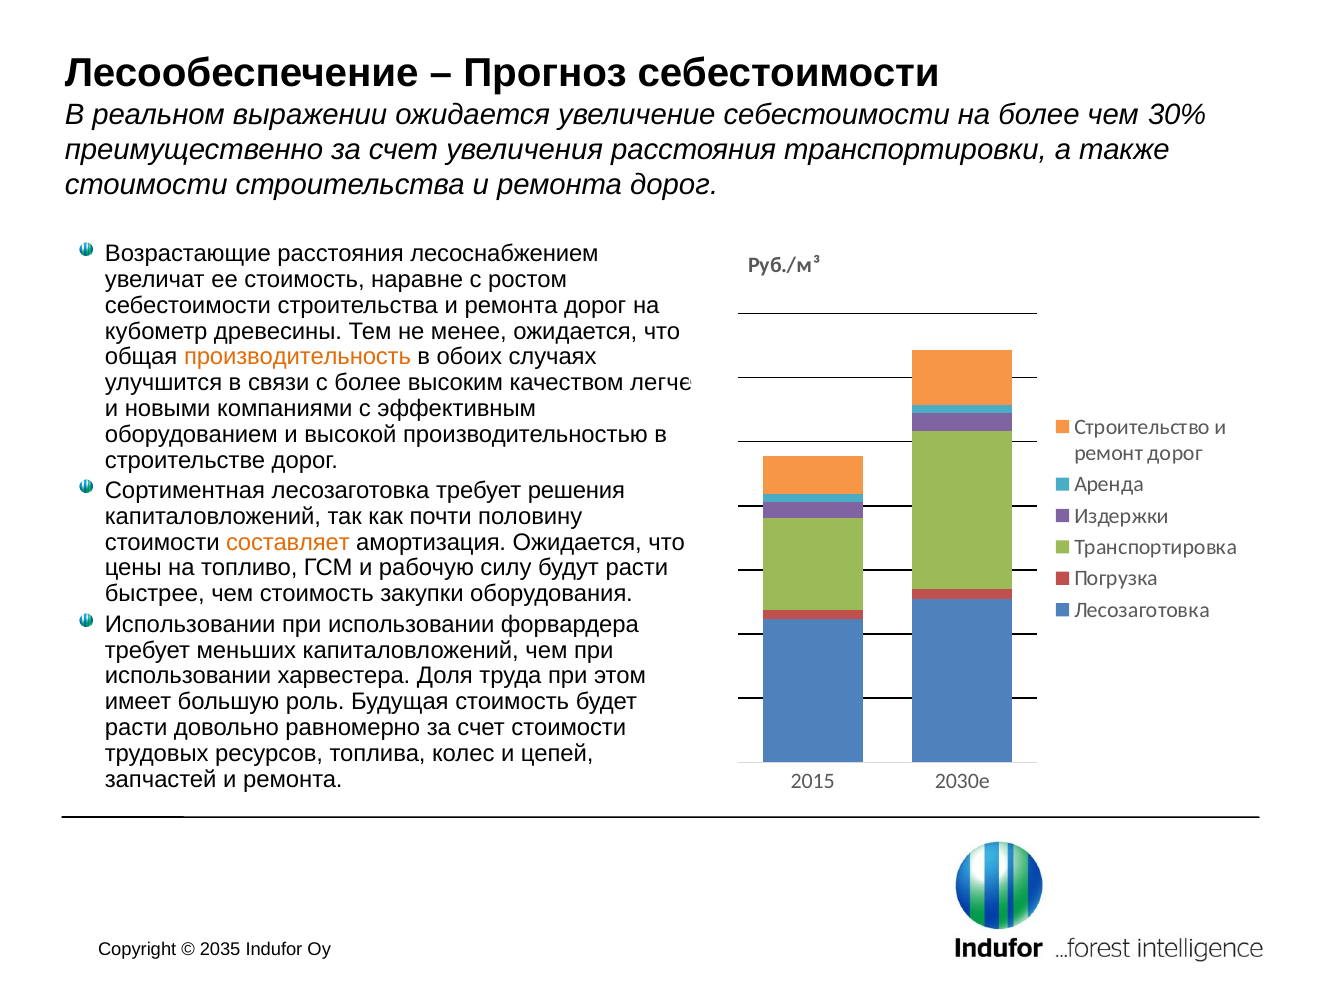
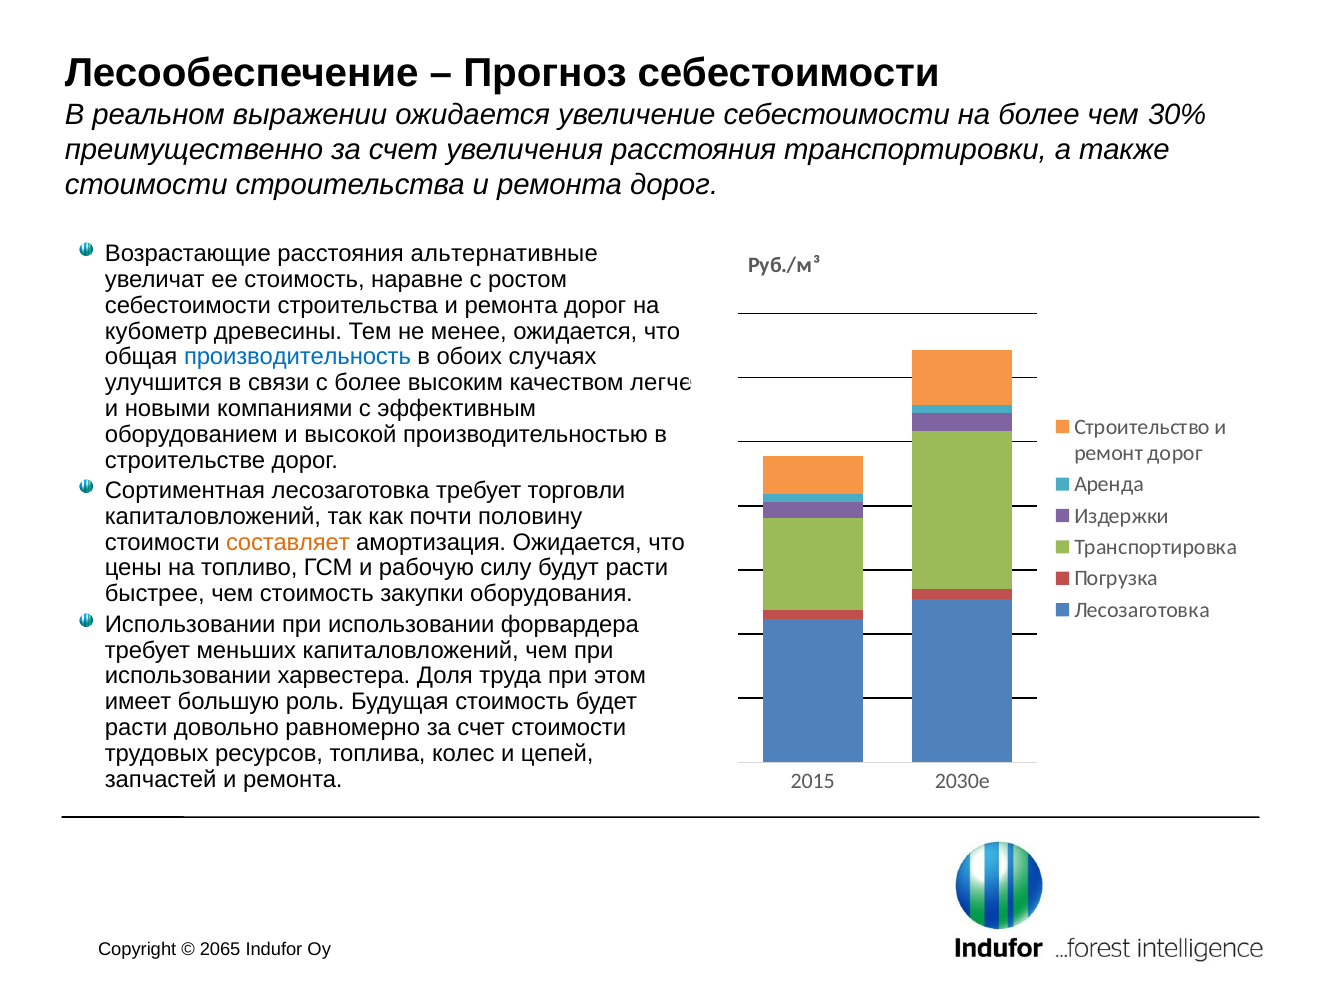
лесоснабжением: лесоснабжением -> альтернативные (504, 254)
производительность colour: orange -> blue (298, 357)
решения: решения -> торговли (576, 491)
2035: 2035 -> 2065 (220, 949)
